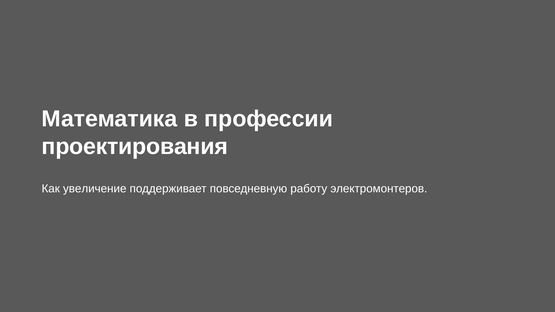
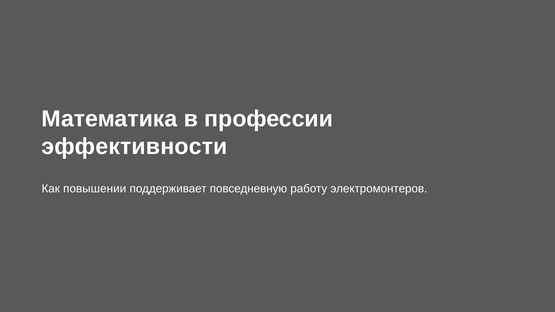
проектирования: проектирования -> эффективности (135, 147)
увеличение: увеличение -> повышении (95, 189)
